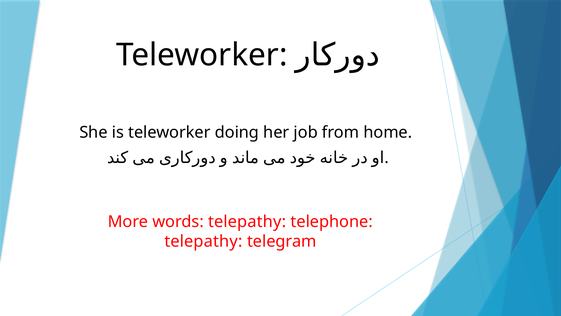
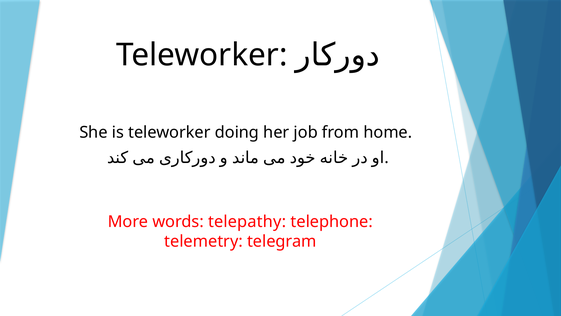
telepathy: telepathy -> telemetry (204, 241)
